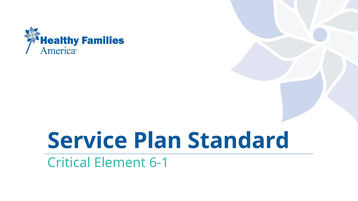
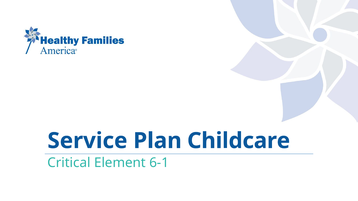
Standard: Standard -> Childcare (239, 141)
